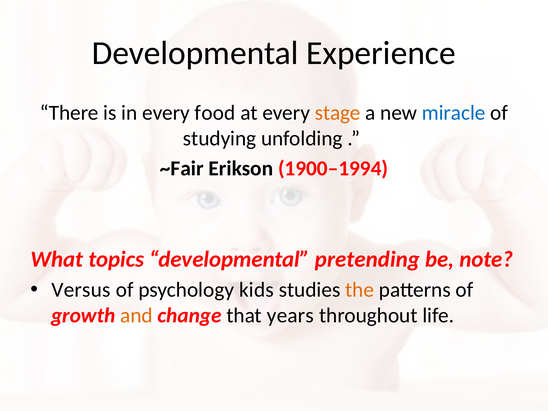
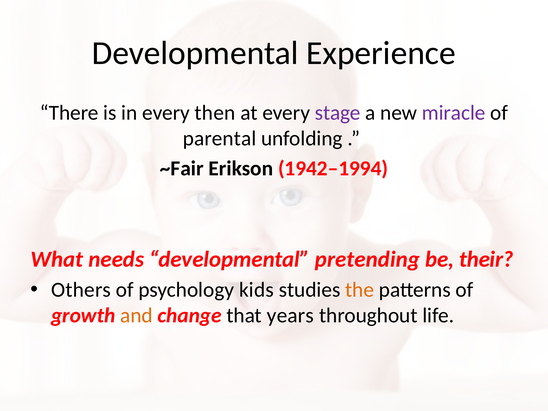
food: food -> then (215, 113)
stage colour: orange -> purple (338, 113)
miracle colour: blue -> purple (454, 113)
studying: studying -> parental (220, 139)
1900–1994: 1900–1994 -> 1942–1994 (333, 168)
topics: topics -> needs (116, 259)
note: note -> their (486, 259)
Versus: Versus -> Others (81, 290)
